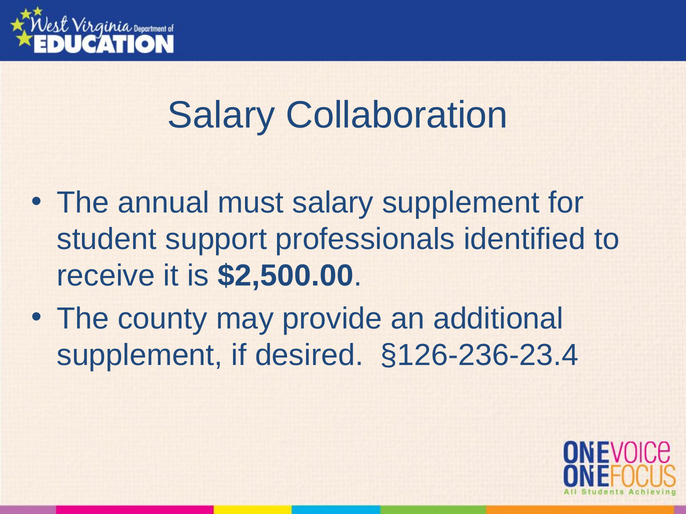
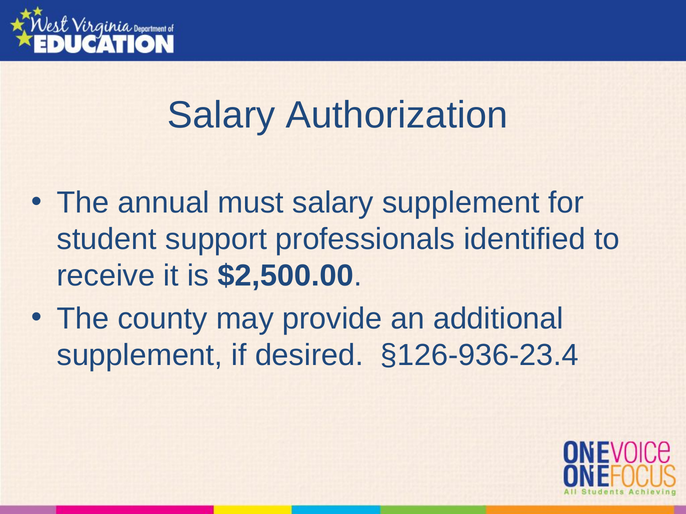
Collaboration: Collaboration -> Authorization (397, 115)
§126-236-23.4: §126-236-23.4 -> §126-936-23.4 (480, 355)
